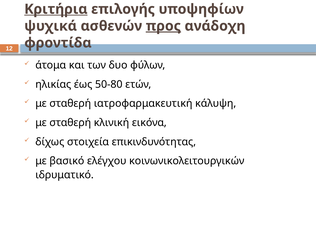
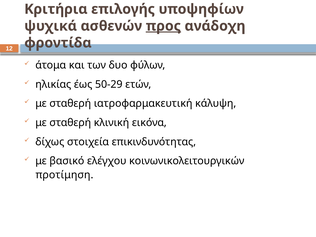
Κριτήρια underline: present -> none (56, 9)
50-80: 50-80 -> 50-29 (109, 84)
ιδρυματικό: ιδρυματικό -> προτίμηση (64, 175)
